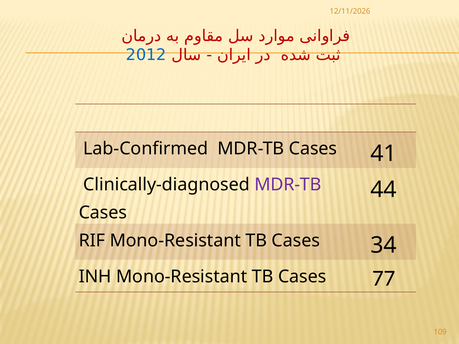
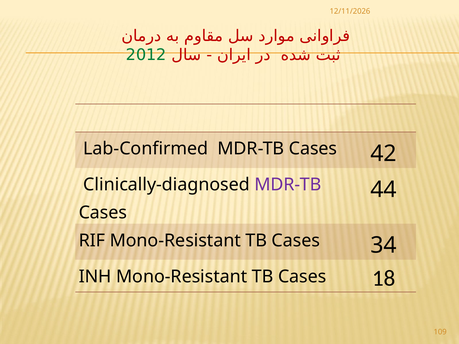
2012 colour: blue -> green (146, 55)
41: 41 -> 42 (384, 154)
77: 77 -> 18 (384, 278)
